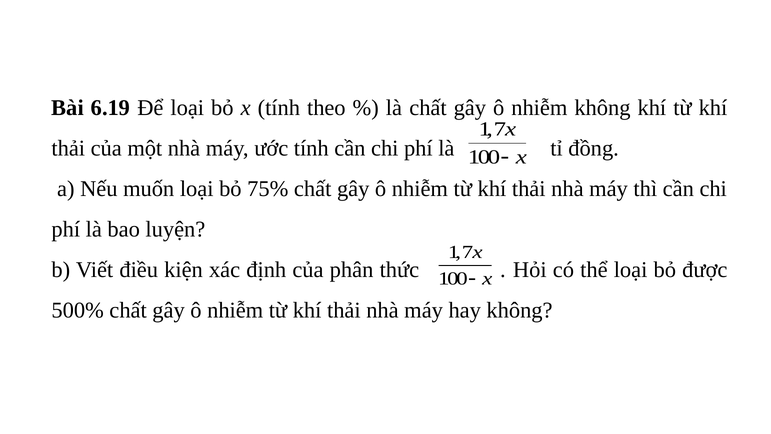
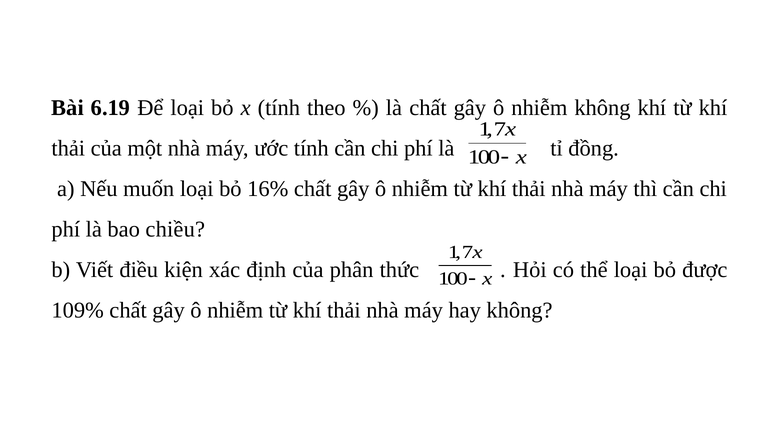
75%: 75% -> 16% (268, 189)
luyện: luyện -> chiều (175, 229)
500%: 500% -> 109% (78, 310)
